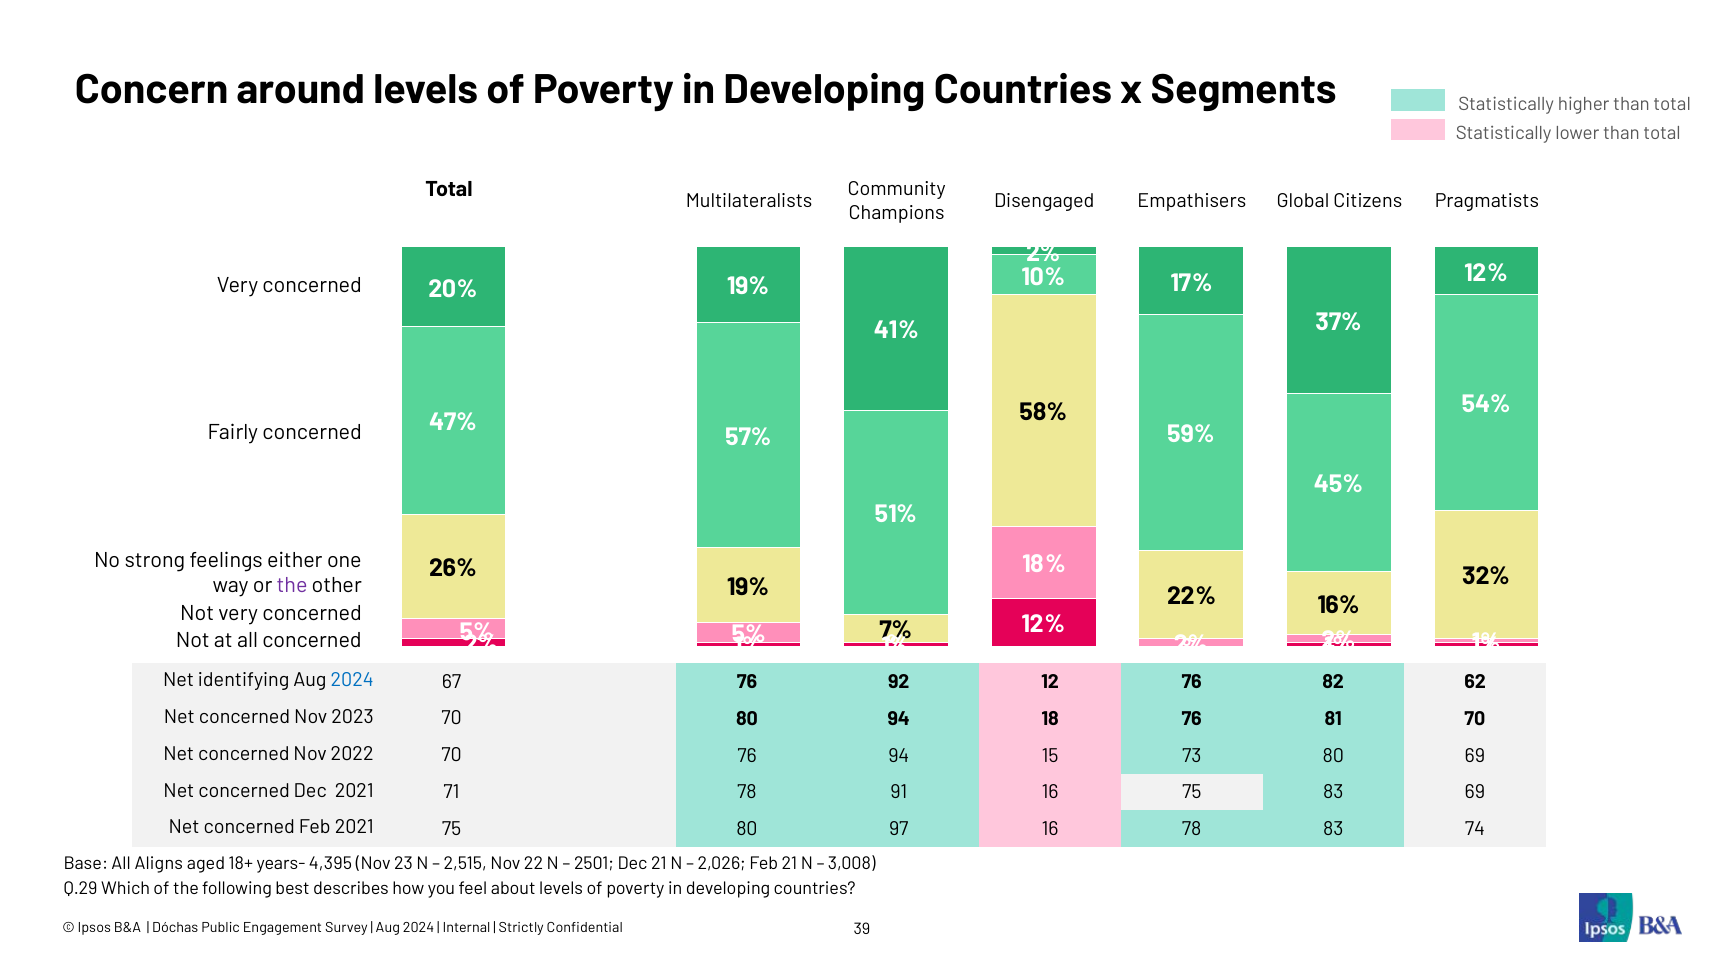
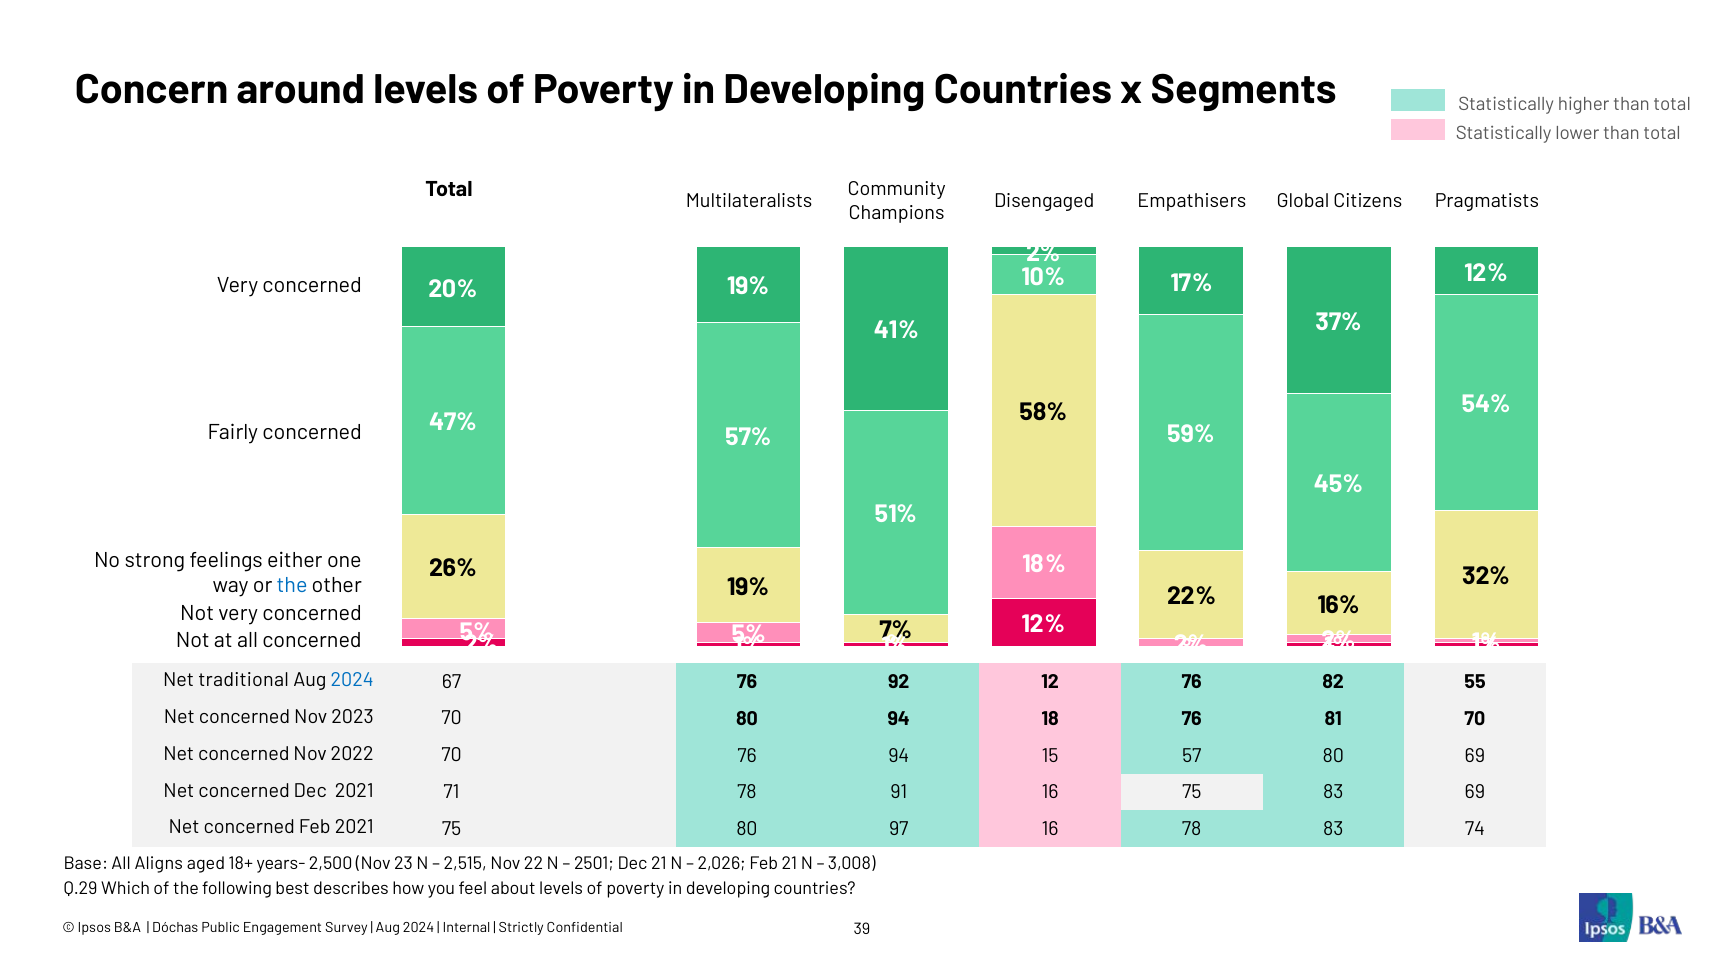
the colour: purple -> blue (292, 586)
identifying: identifying -> traditional (244, 680)
62: 62 -> 55 (1475, 682)
73: 73 -> 57 (1192, 756)
4,395: 4,395 -> 2,500 (331, 863)
